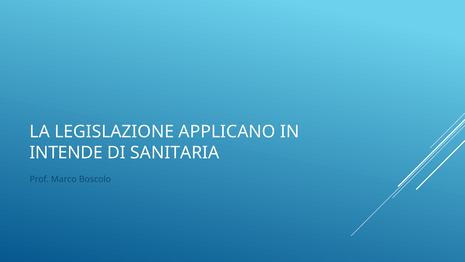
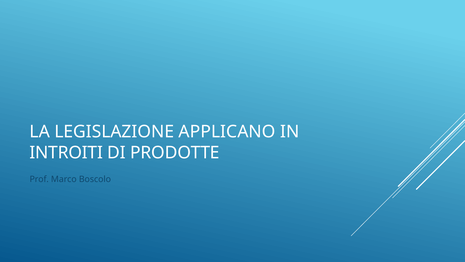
INTENDE: INTENDE -> INTROITI (66, 153)
SANITARIA: SANITARIA -> PRODOTTE (175, 153)
